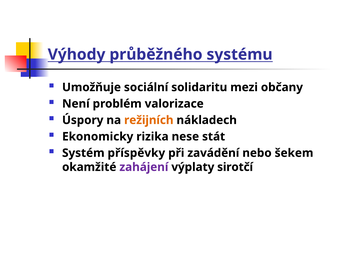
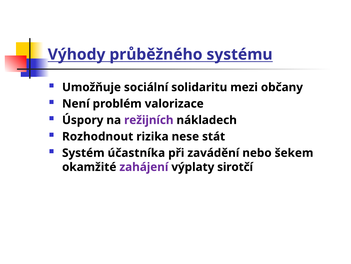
režijních colour: orange -> purple (149, 120)
Ekonomicky: Ekonomicky -> Rozhodnout (98, 136)
příspěvky: příspěvky -> účastníka (136, 153)
